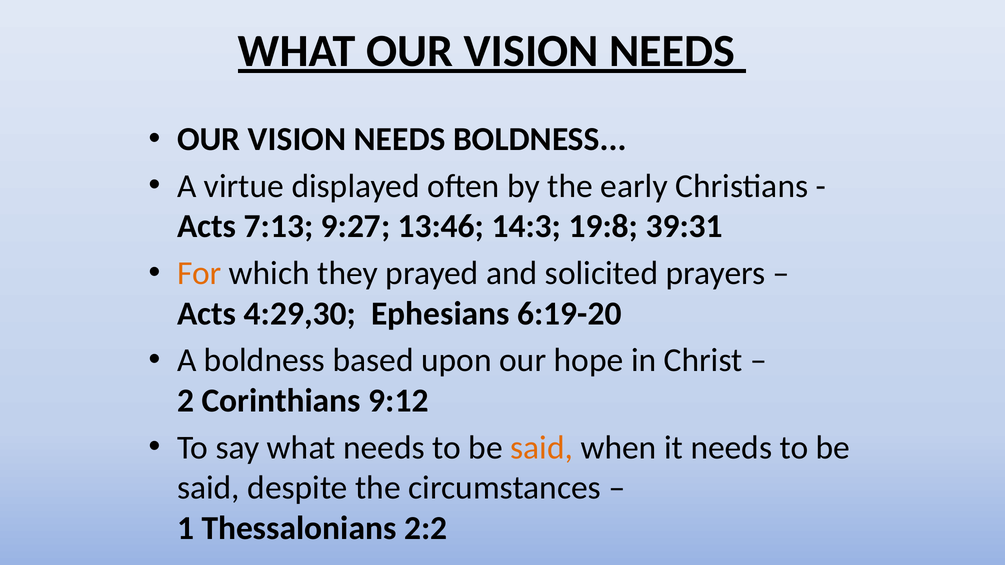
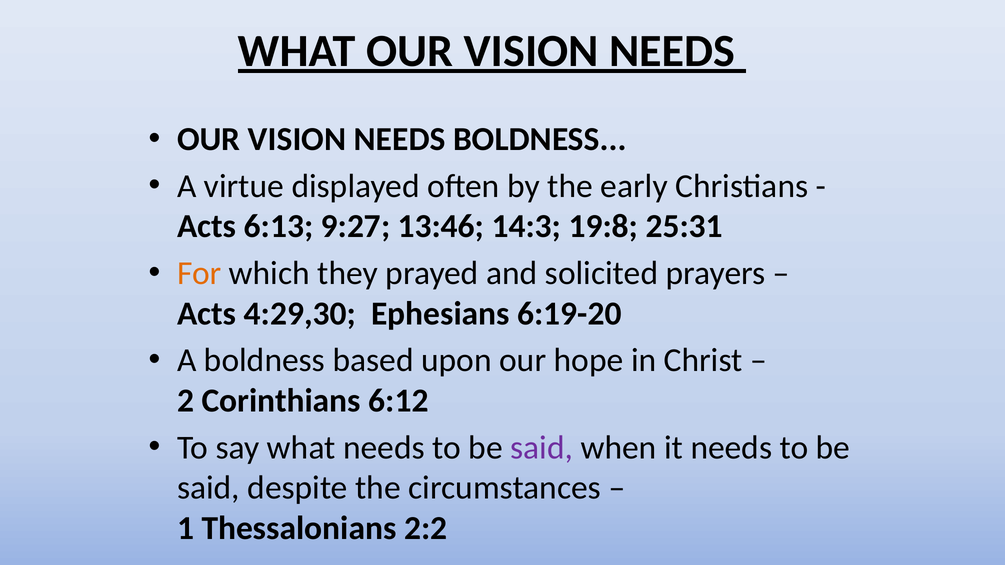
7:13: 7:13 -> 6:13 (279, 226)
39:31: 39:31 -> 25:31 (684, 226)
9:12: 9:12 -> 6:12 (398, 401)
said colour: orange -> purple (542, 448)
